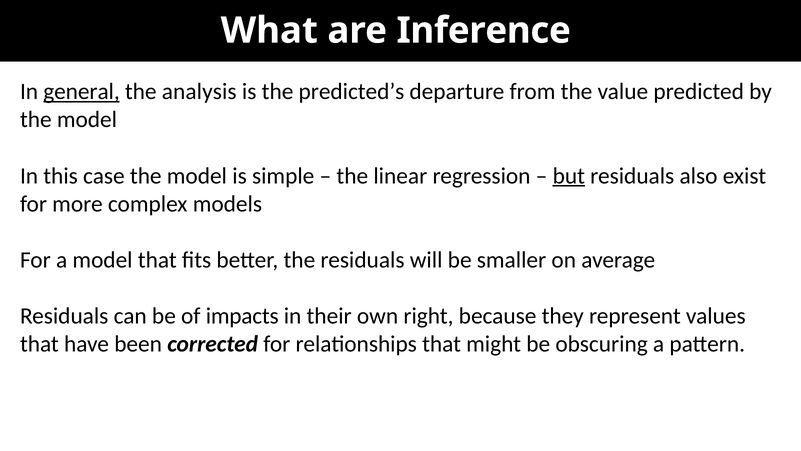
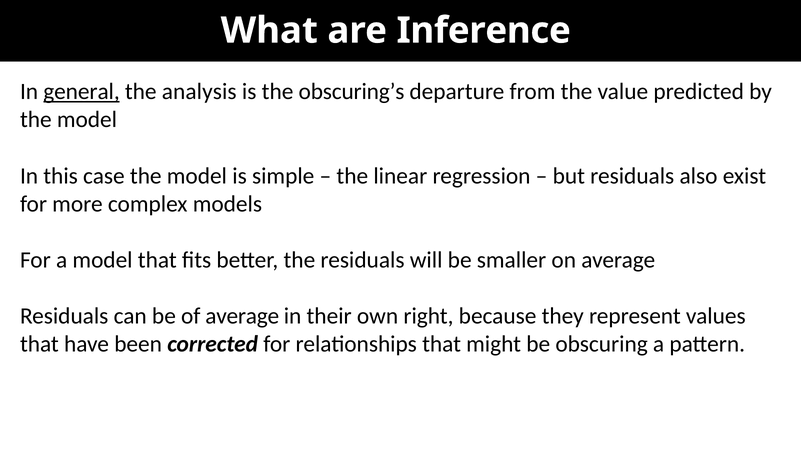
predicted’s: predicted’s -> obscuring’s (352, 91)
but underline: present -> none (569, 176)
of impacts: impacts -> average (242, 316)
